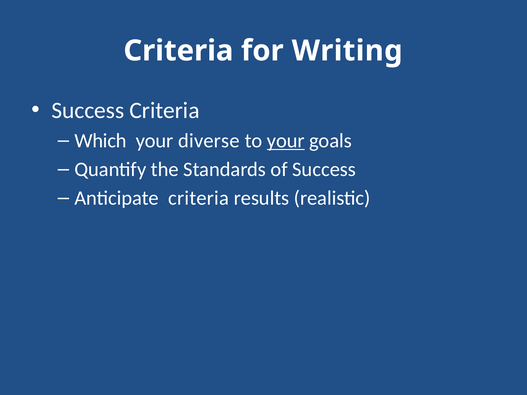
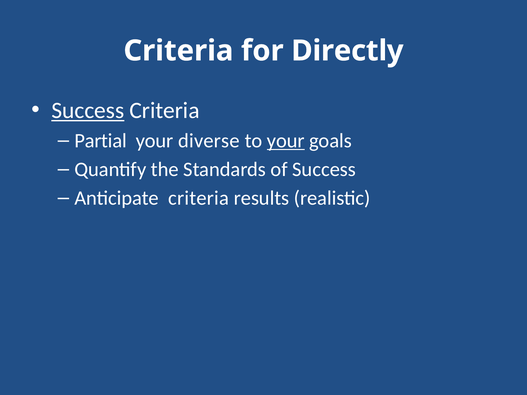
Writing: Writing -> Directly (347, 51)
Success underline: none -> present (88, 111)
Which: Which -> Partial (101, 141)
